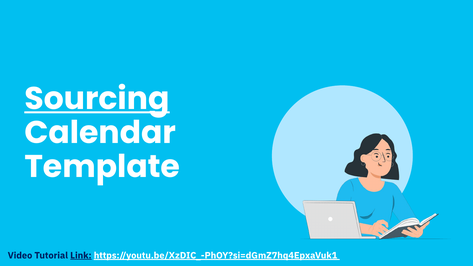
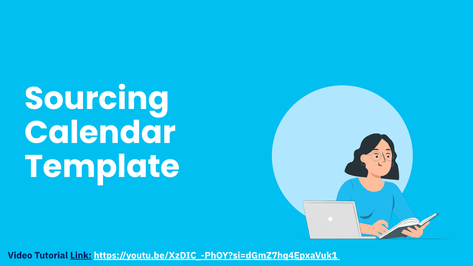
Sourcing underline: present -> none (97, 99)
